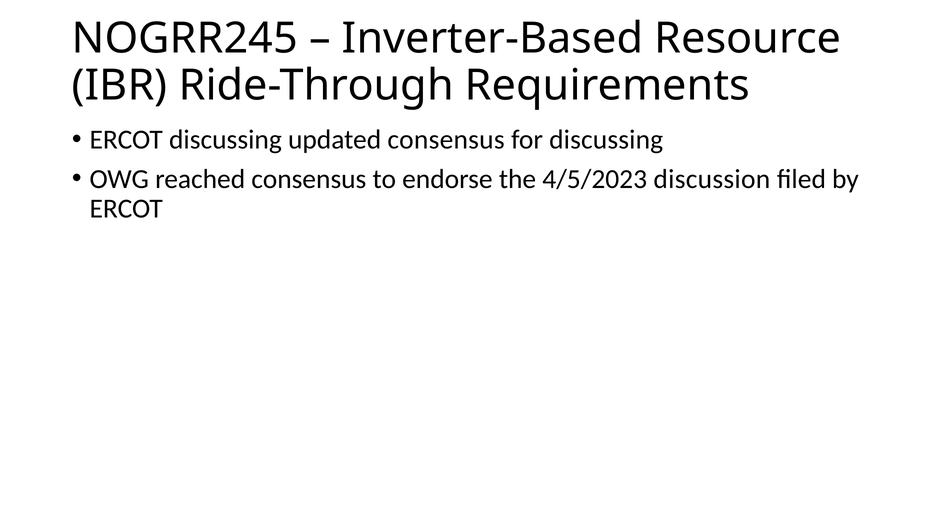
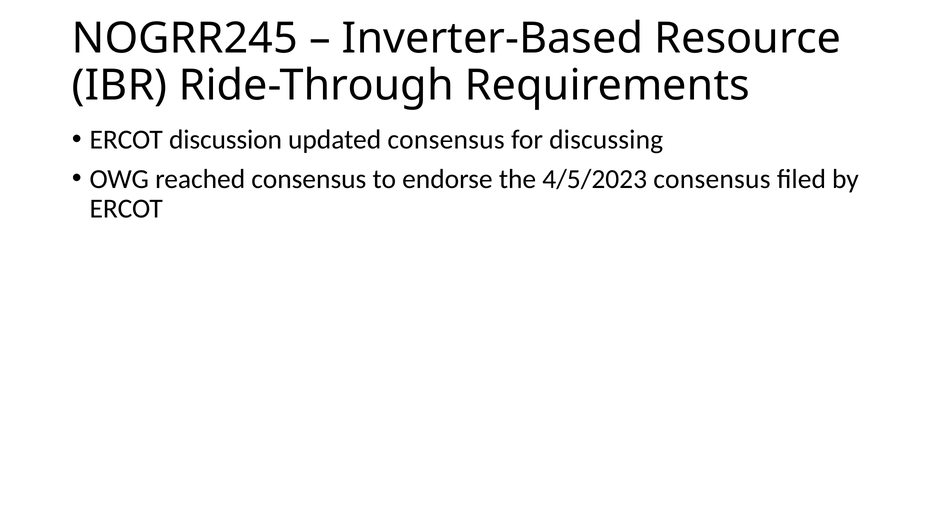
ERCOT discussing: discussing -> discussion (226, 140)
4/5/2023 discussion: discussion -> consensus (712, 179)
